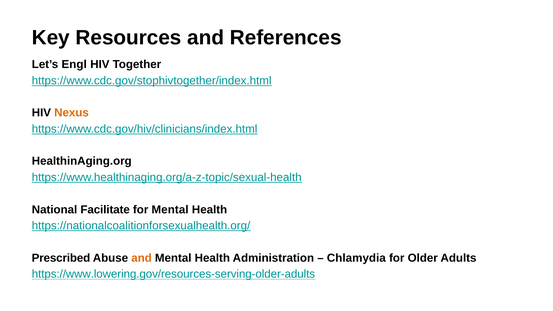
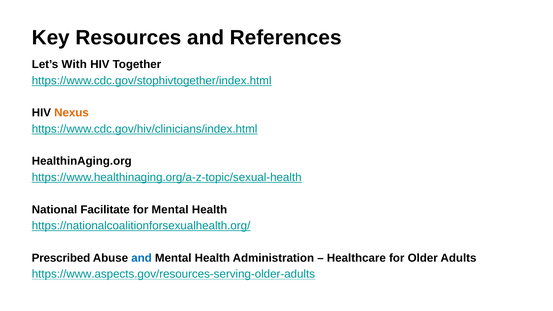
Engl: Engl -> With (74, 64)
and colour: orange -> blue (142, 258)
Chlamydia: Chlamydia -> Healthcare (356, 258)
https://www.lowering.gov/resources-serving-older-adults: https://www.lowering.gov/resources-serving-older-adults -> https://www.aspects.gov/resources-serving-older-adults (173, 274)
